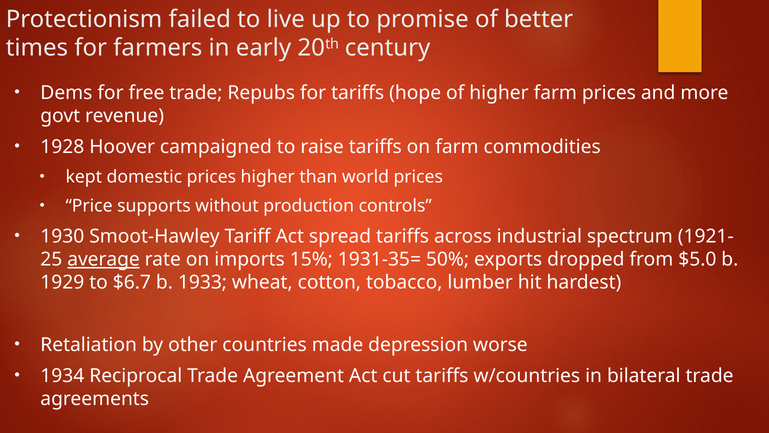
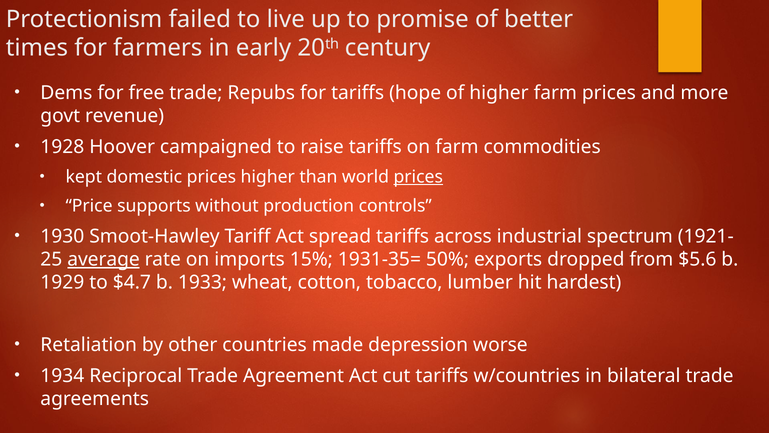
prices underline: none -> present (418, 177)
$5.0: $5.0 -> $5.6 (697, 259)
$6.7: $6.7 -> $4.7 (132, 282)
